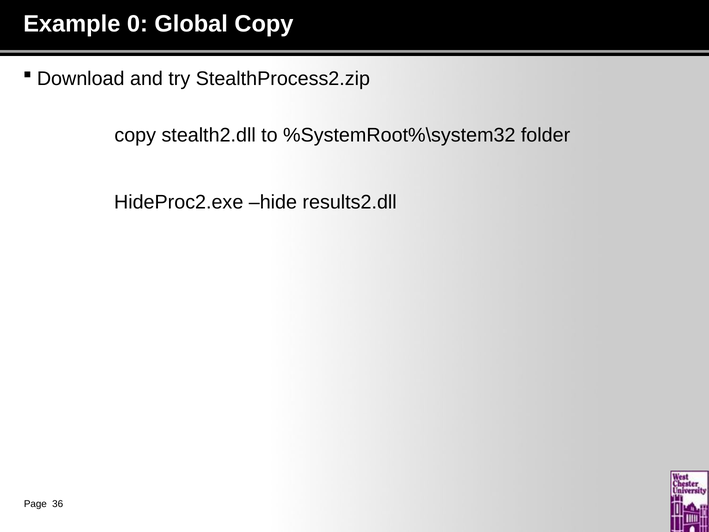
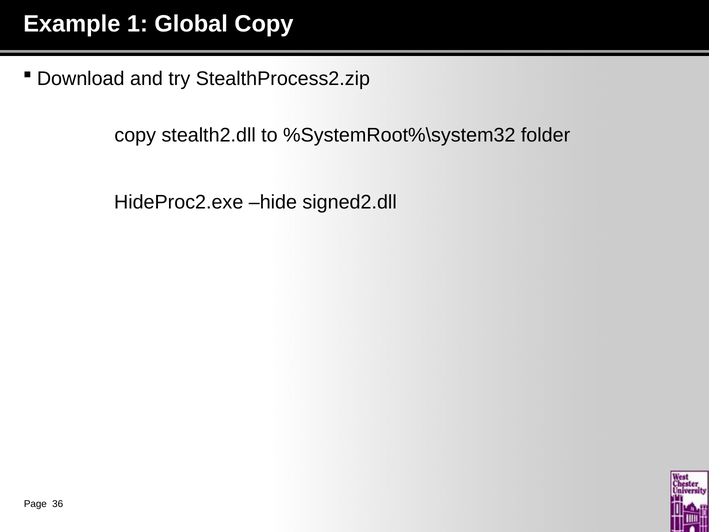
0: 0 -> 1 (137, 24)
results2.dll: results2.dll -> signed2.dll (350, 202)
